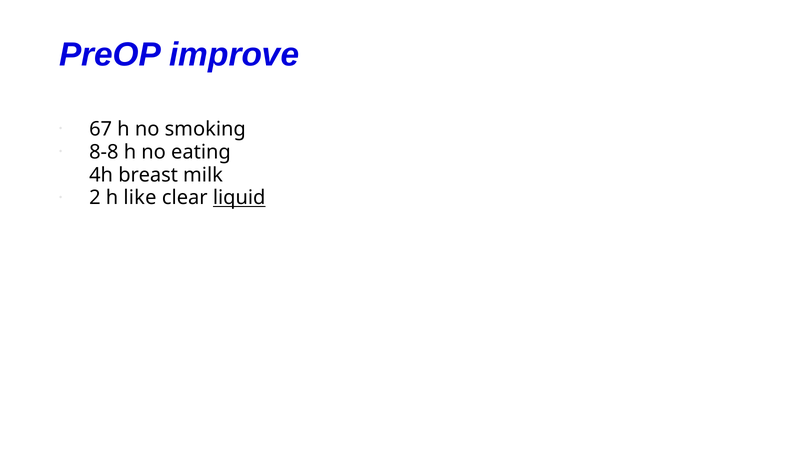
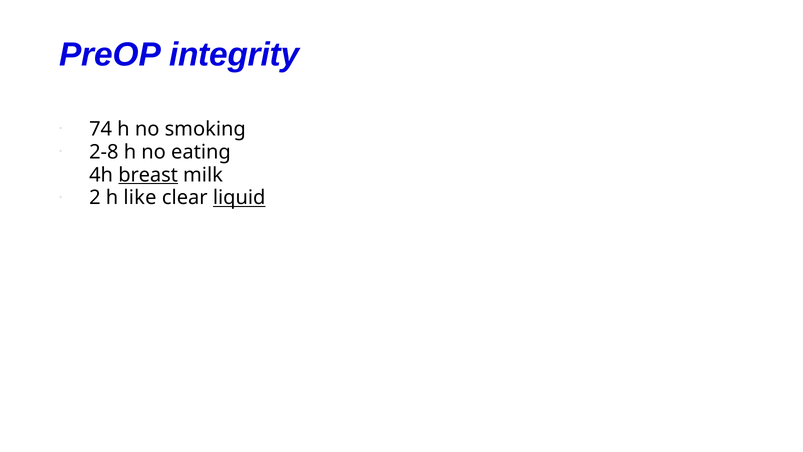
improve: improve -> integrity (234, 55)
67: 67 -> 74 (101, 129)
8-8: 8-8 -> 2-8 (104, 152)
breast underline: none -> present (148, 175)
